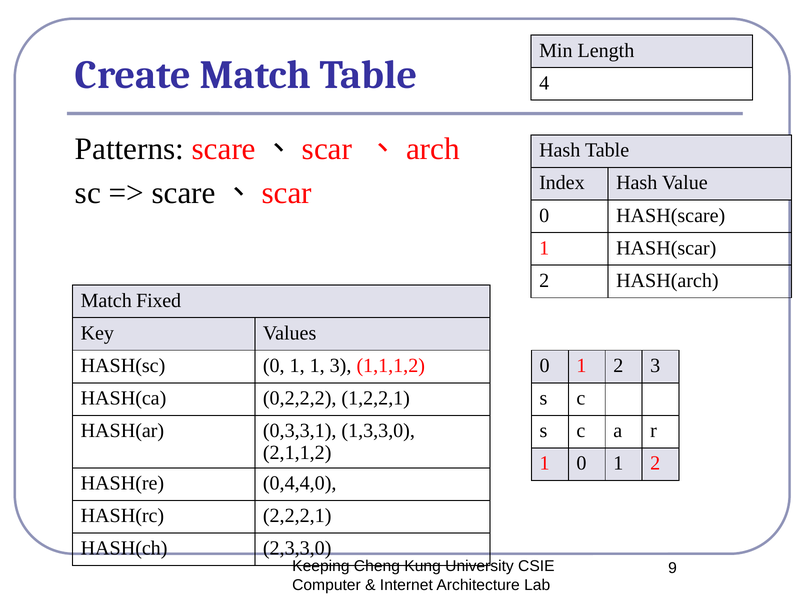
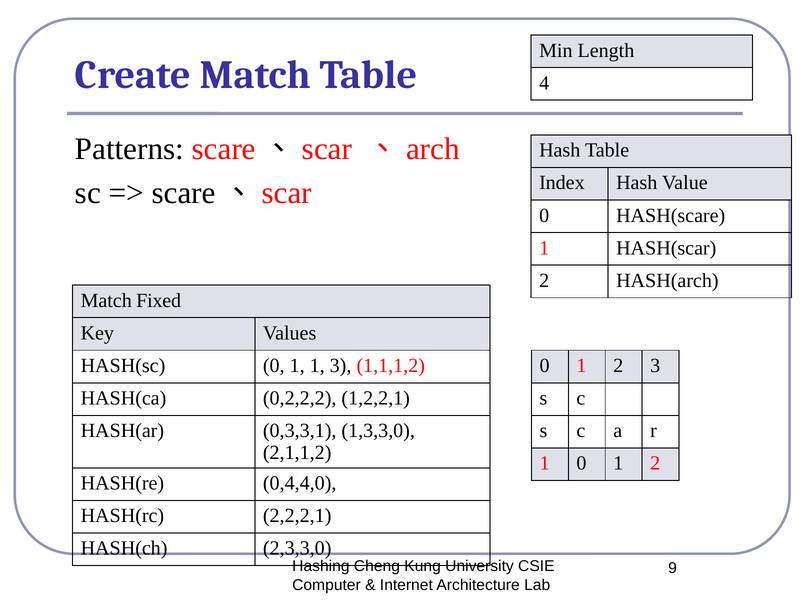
Keeping: Keeping -> Hashing (321, 566)
